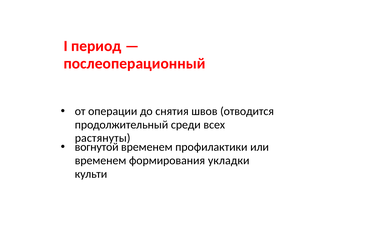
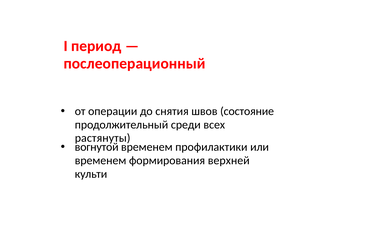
отводится: отводится -> состояние (247, 111)
укладки: укладки -> верхней (229, 161)
